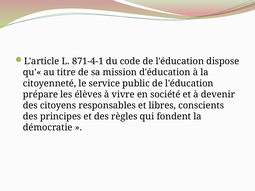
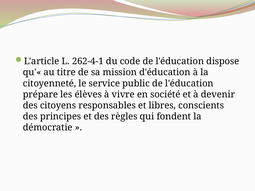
871-4-1: 871-4-1 -> 262-4-1 (88, 61)
